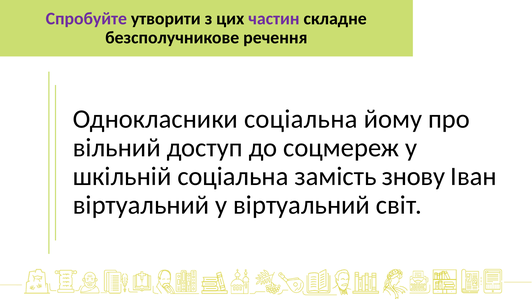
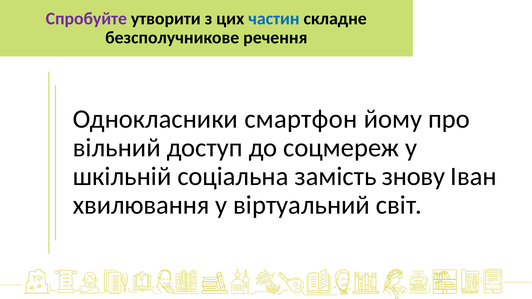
частин colour: purple -> blue (274, 19)
Однокласники соціальна: соціальна -> смартфон (301, 119)
віртуальний: віртуальний -> хвилювання (141, 205)
